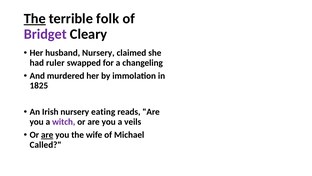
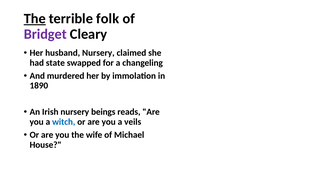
ruler: ruler -> state (55, 63)
1825: 1825 -> 1890 (39, 85)
eating: eating -> beings (103, 112)
witch colour: purple -> blue (64, 121)
are underline: present -> none (47, 135)
Called: Called -> House (46, 144)
